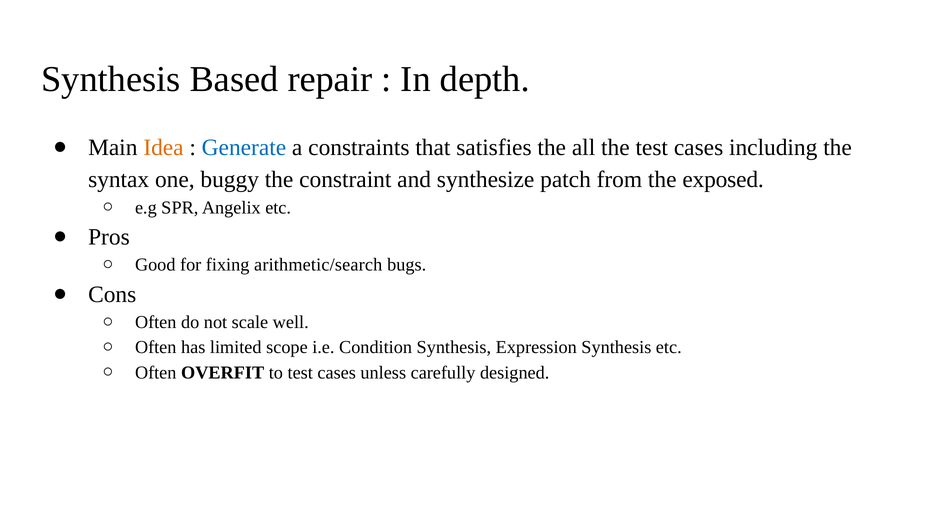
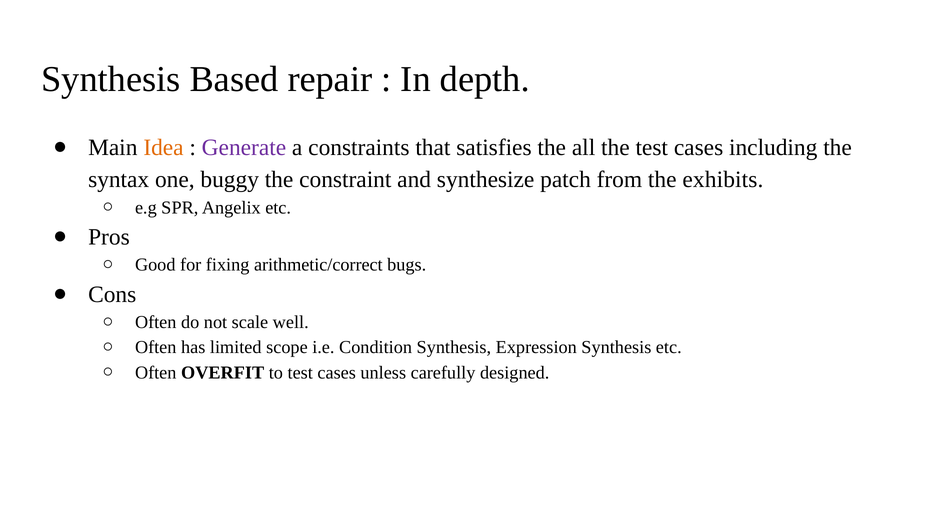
Generate colour: blue -> purple (244, 147)
exposed: exposed -> exhibits (723, 180)
arithmetic/search: arithmetic/search -> arithmetic/correct (318, 265)
